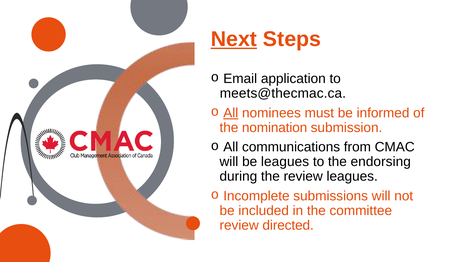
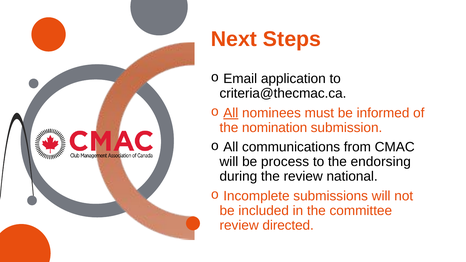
Next underline: present -> none (234, 39)
meets@thecmac.ca: meets@thecmac.ca -> criteria@thecmac.ca (283, 93)
be leagues: leagues -> process (285, 162)
review leagues: leagues -> national (352, 177)
